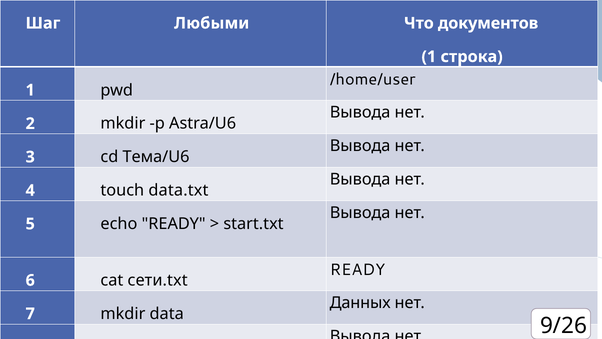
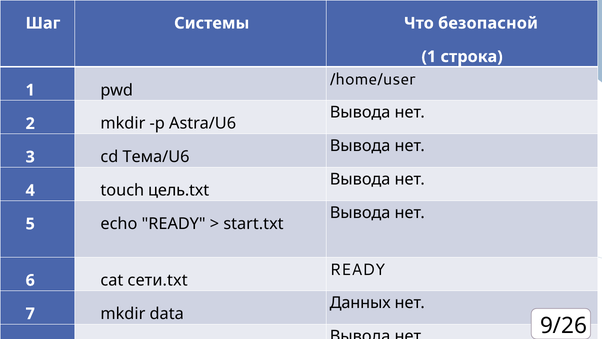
Любыми: Любыми -> Системы (212, 23)
документов: документов -> безопасной (488, 23)
data.txt: data.txt -> цель.txt (179, 190)
